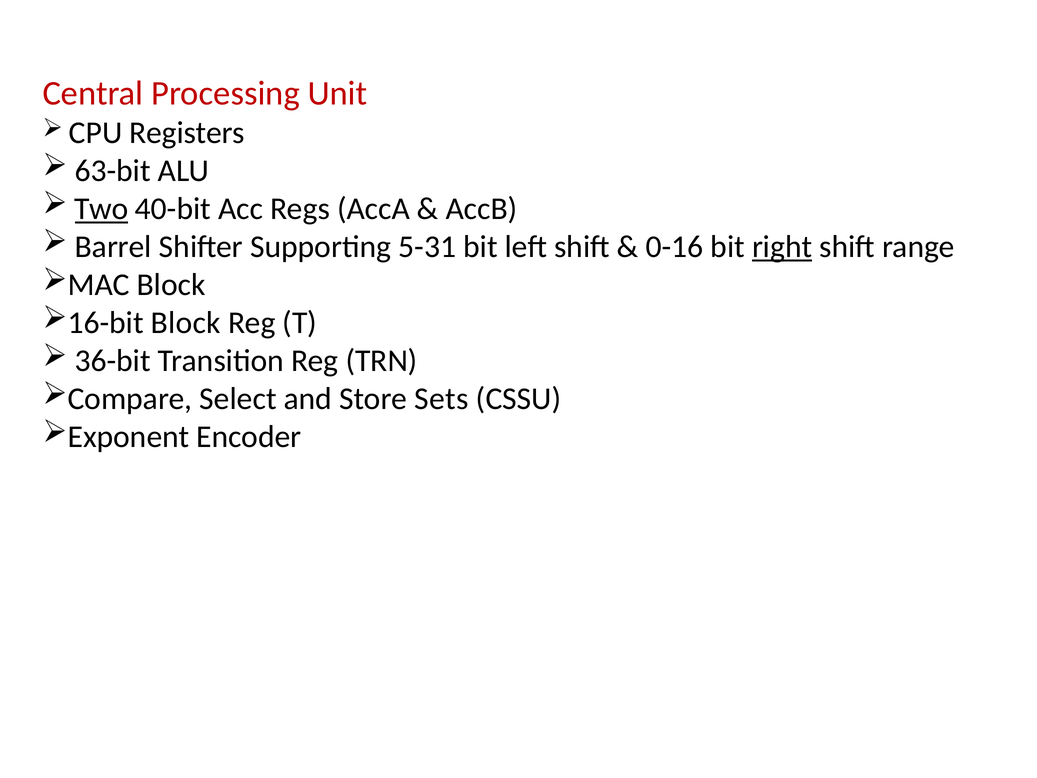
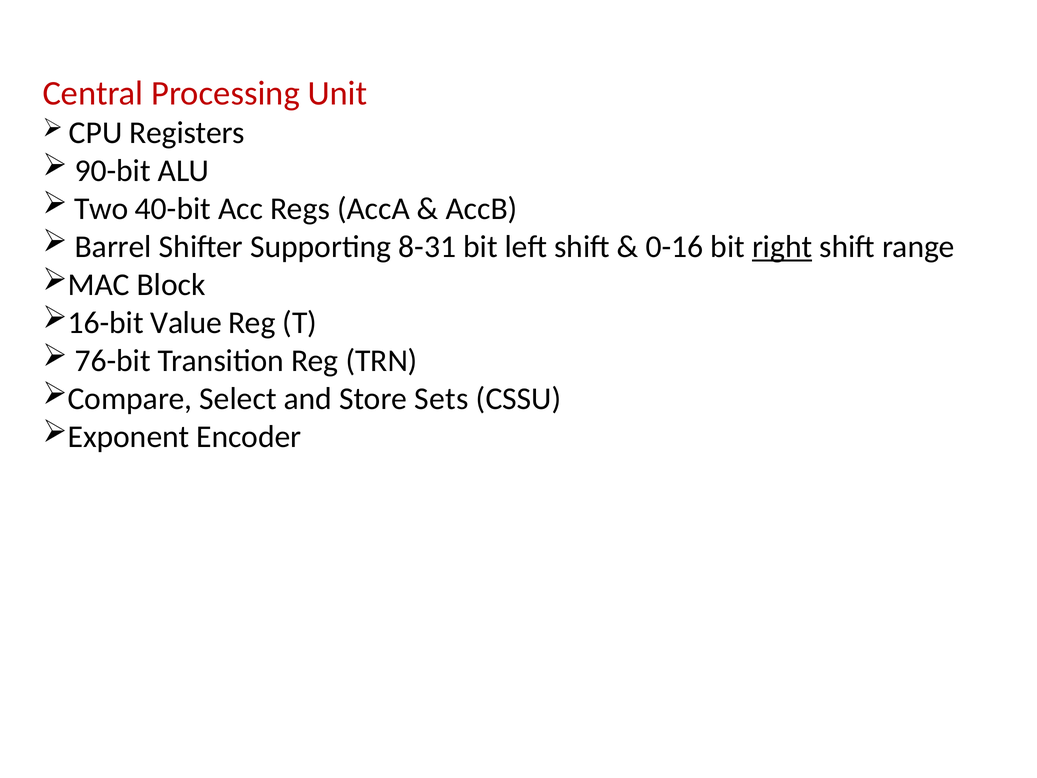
63-bit: 63-bit -> 90-bit (113, 171)
Two underline: present -> none (101, 209)
5-31: 5-31 -> 8-31 (427, 247)
16-bit Block: Block -> Value (186, 323)
36-bit: 36-bit -> 76-bit (113, 361)
